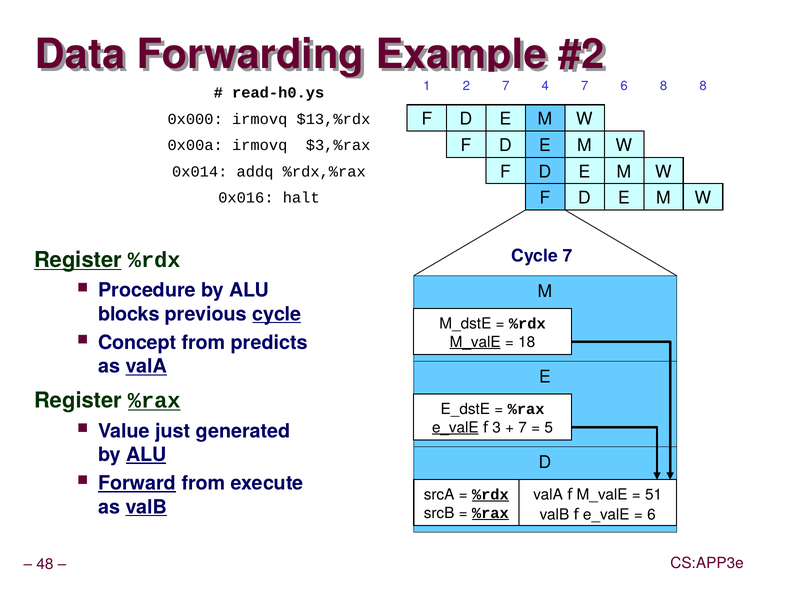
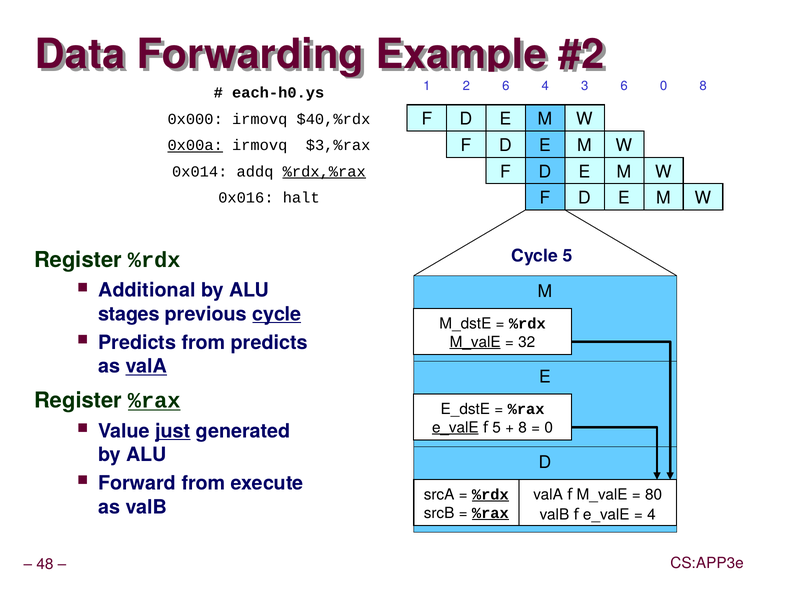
2 7: 7 -> 6 (506, 86)
4 7: 7 -> 3 (585, 86)
6 8: 8 -> 0 (664, 86)
read-h0.ys: read-h0.ys -> each-h0.ys (278, 93)
$13,%rdx: $13,%rdx -> $40,%rdx (333, 119)
0x00a underline: none -> present (195, 145)
%rdx,%rax underline: none -> present (324, 171)
Cycle 7: 7 -> 5 (567, 256)
Register underline: present -> none (78, 260)
Procedure: Procedure -> Additional (147, 290)
blocks: blocks -> stages (129, 314)
Concept: Concept -> Predicts (137, 343)
18: 18 -> 32 (527, 342)
f 3: 3 -> 5 (497, 427)
7: 7 -> 8 (523, 427)
5: 5 -> 0 (549, 427)
just underline: none -> present (173, 431)
ALU underline: present -> none (146, 455)
Forward underline: present -> none (137, 483)
51: 51 -> 80 (654, 494)
valB underline: present -> none (146, 507)
6: 6 -> 4 (651, 515)
